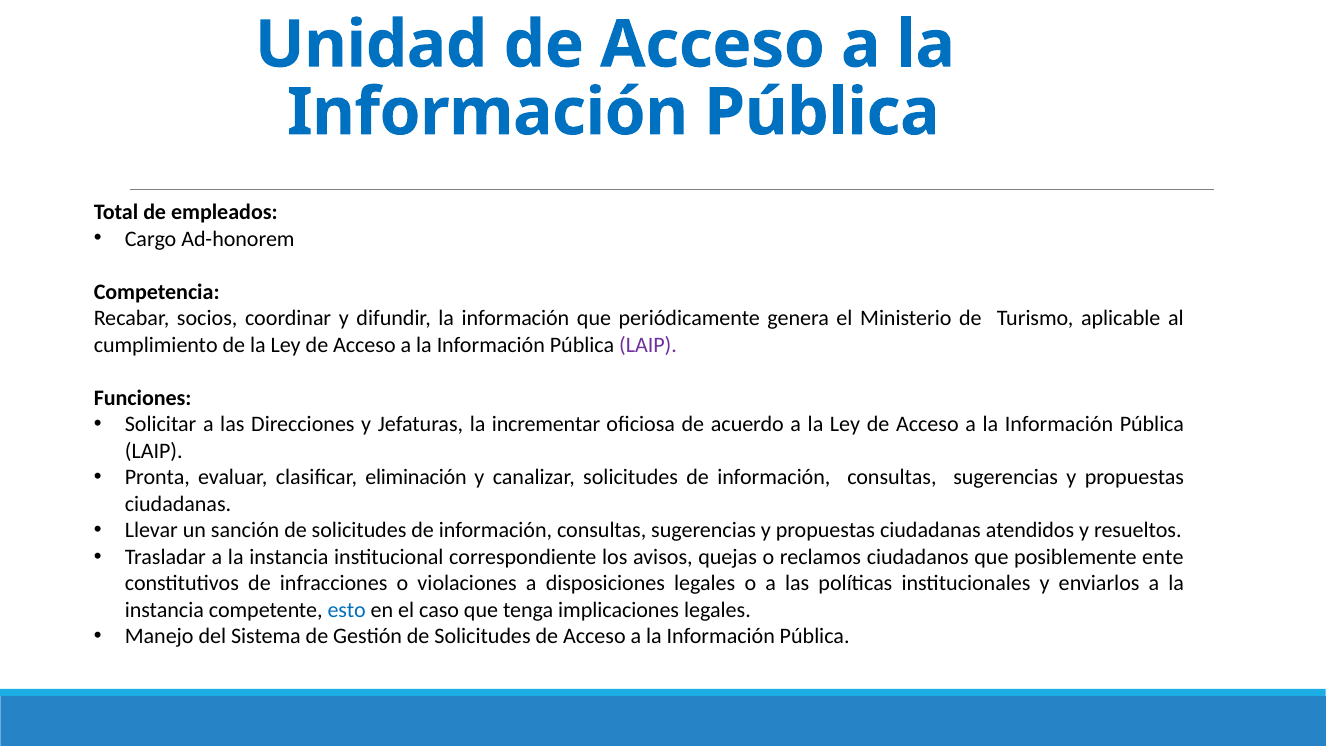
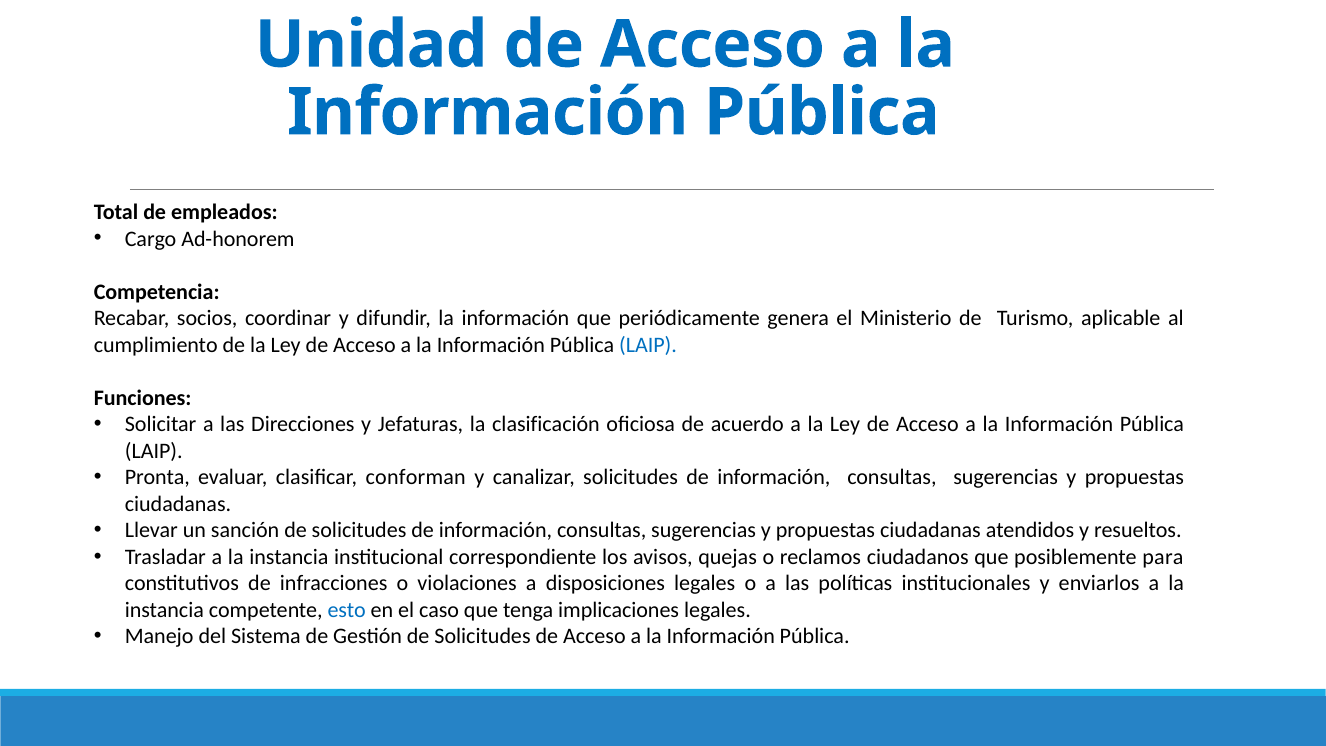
LAIP colour: purple -> blue (648, 345)
incrementar: incrementar -> clasificación (546, 424)
eliminación: eliminación -> conforman (416, 478)
ente: ente -> para (1163, 557)
